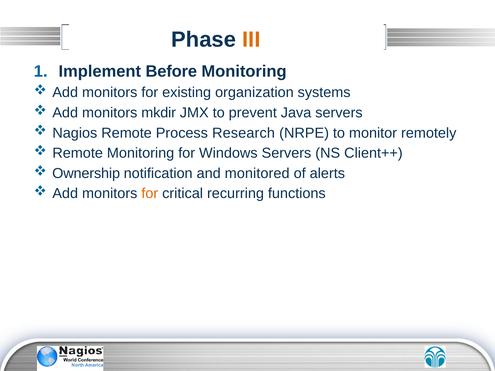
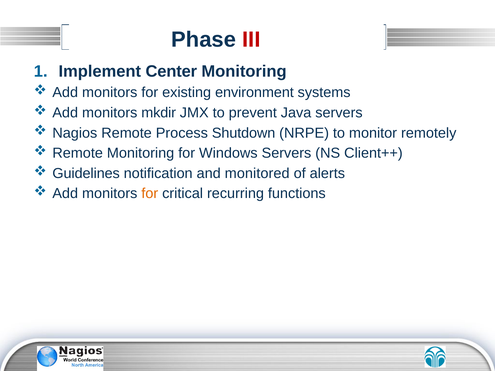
III colour: orange -> red (251, 39)
Before: Before -> Center (171, 71)
organization: organization -> environment (254, 93)
Research: Research -> Shutdown (244, 133)
Ownership: Ownership -> Guidelines (86, 173)
